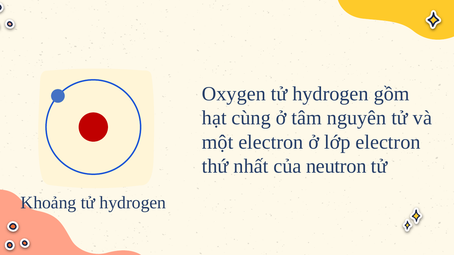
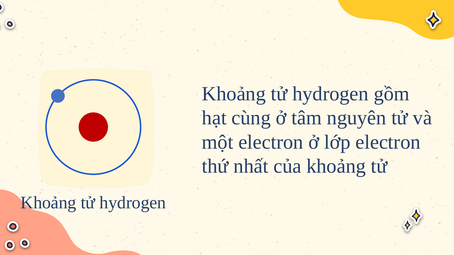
Oxygen: Oxygen -> Khoảng (234, 94)
của neutron: neutron -> khoảng (336, 167)
